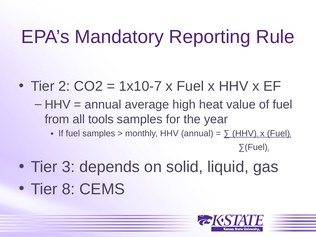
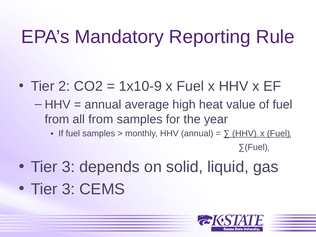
1x10-7: 1x10-7 -> 1x10-9 (140, 86)
all tools: tools -> from (101, 119)
8: 8 -> 3 (68, 189)
